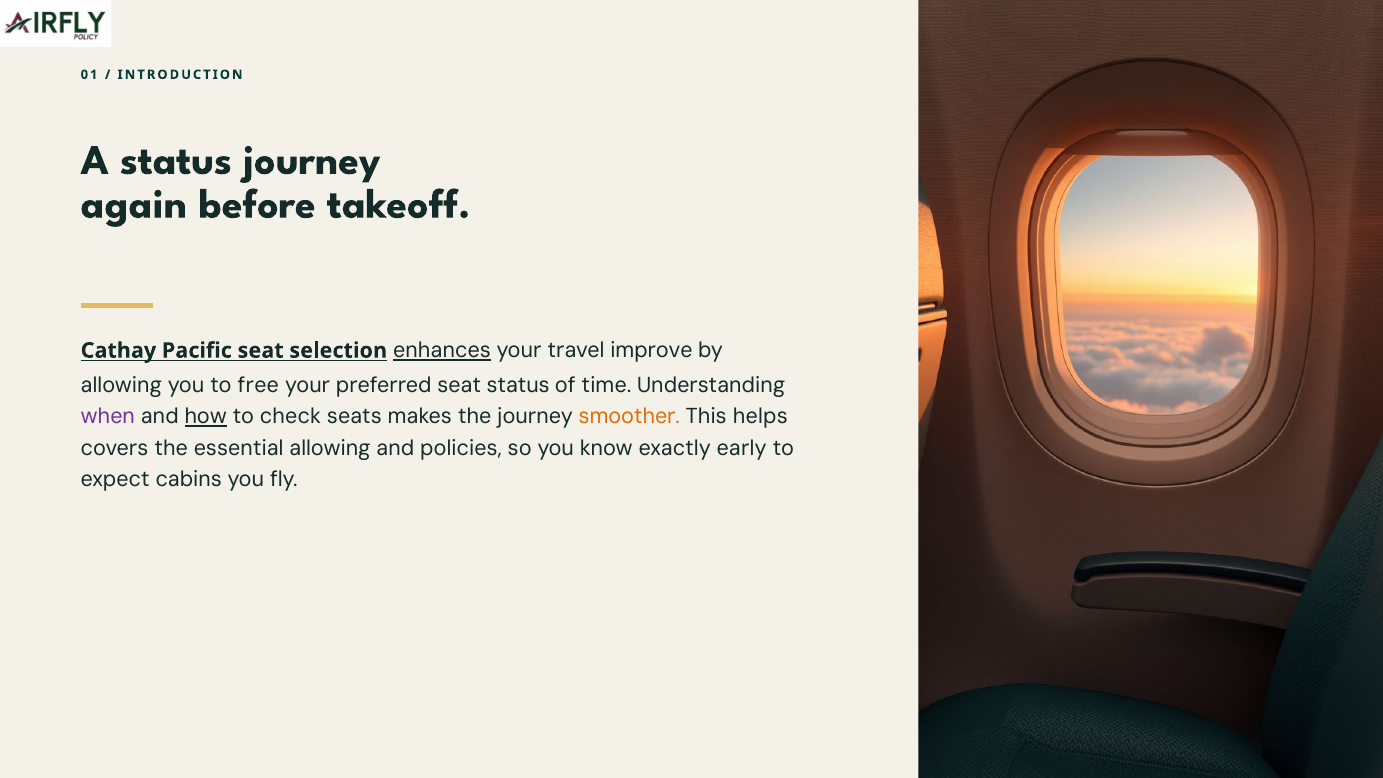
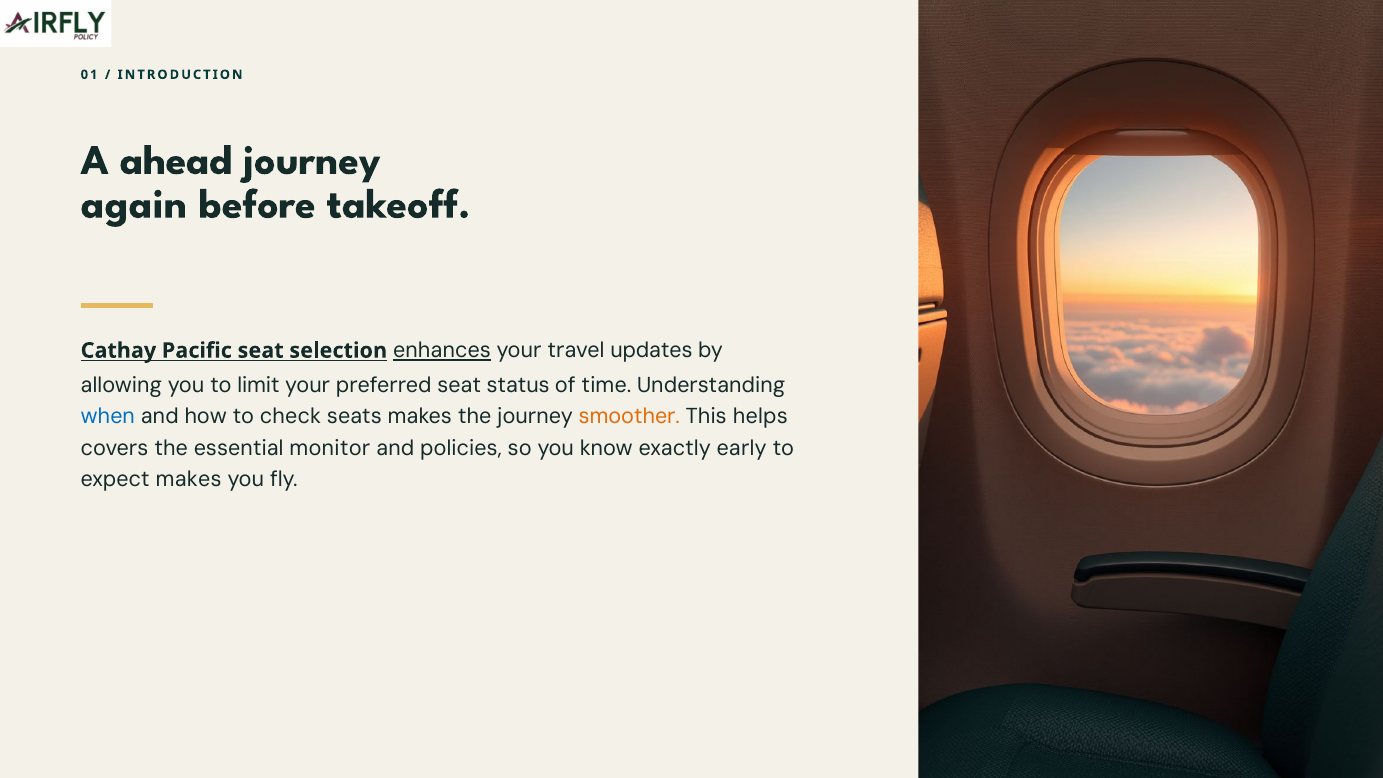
A status: status -> ahead (176, 160)
improve: improve -> updates (651, 351)
free: free -> limit (258, 385)
when colour: purple -> blue (108, 417)
how underline: present -> none (206, 417)
essential allowing: allowing -> monitor (330, 448)
expect cabins: cabins -> makes (189, 479)
